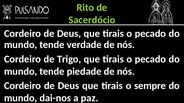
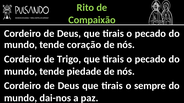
Sacerdócio: Sacerdócio -> Compaixão (92, 20)
verdade: verdade -> coração (84, 45)
